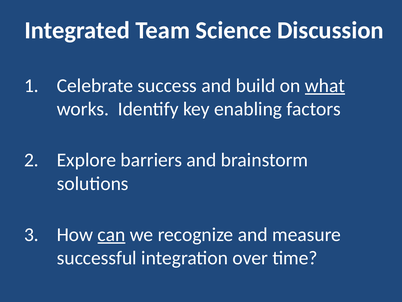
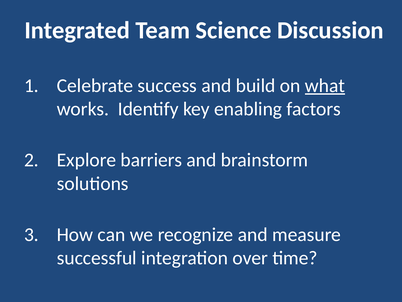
can underline: present -> none (111, 234)
